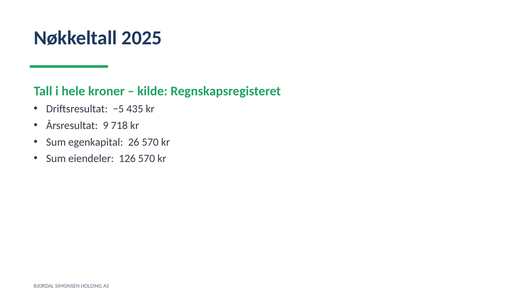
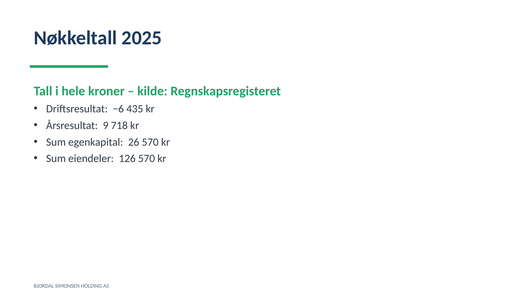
−5: −5 -> −6 (118, 109)
